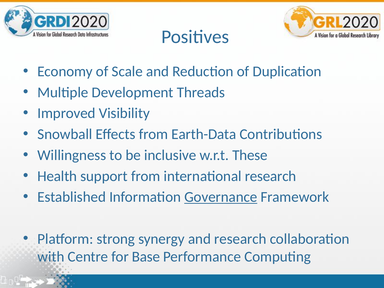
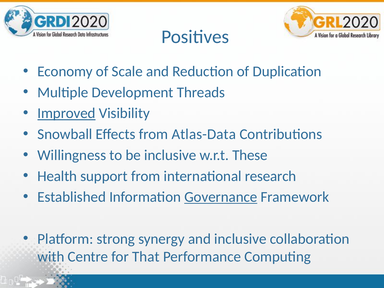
Improved underline: none -> present (67, 113)
Earth-Data: Earth-Data -> Atlas-Data (204, 134)
and research: research -> inclusive (240, 239)
Base: Base -> That (146, 257)
